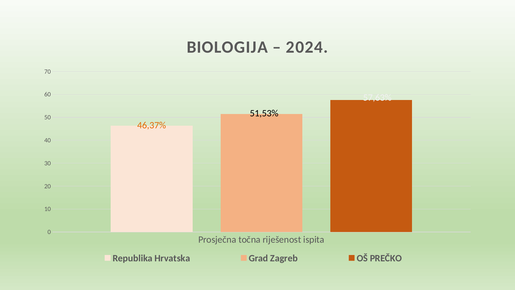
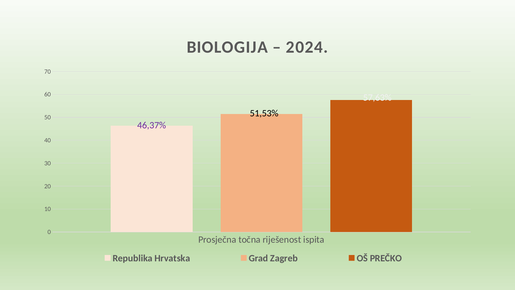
46,37% colour: orange -> purple (152, 125)
